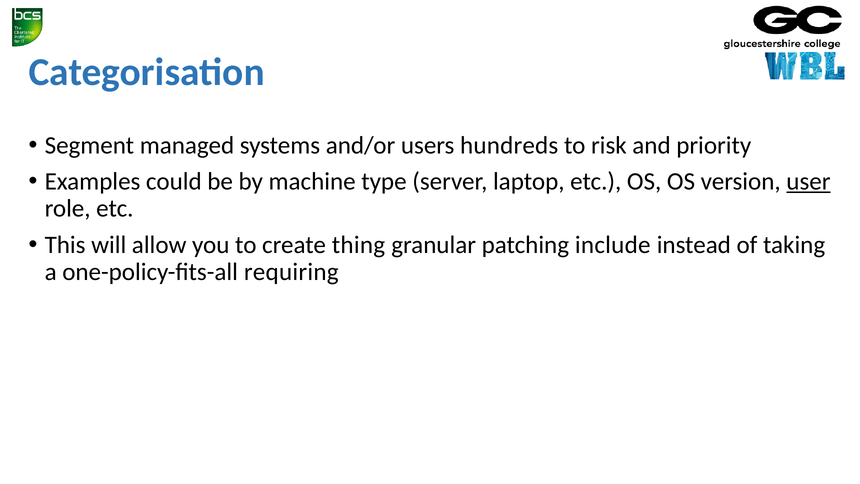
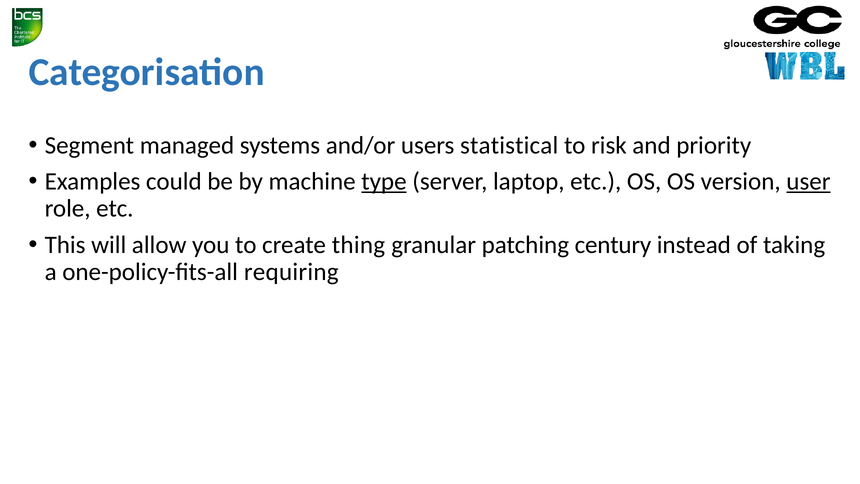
hundreds: hundreds -> statistical (509, 145)
type underline: none -> present (384, 181)
include: include -> century (613, 245)
